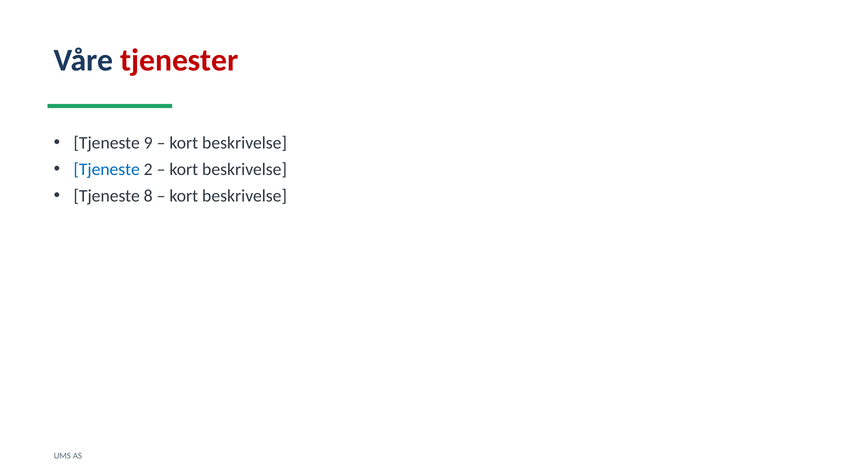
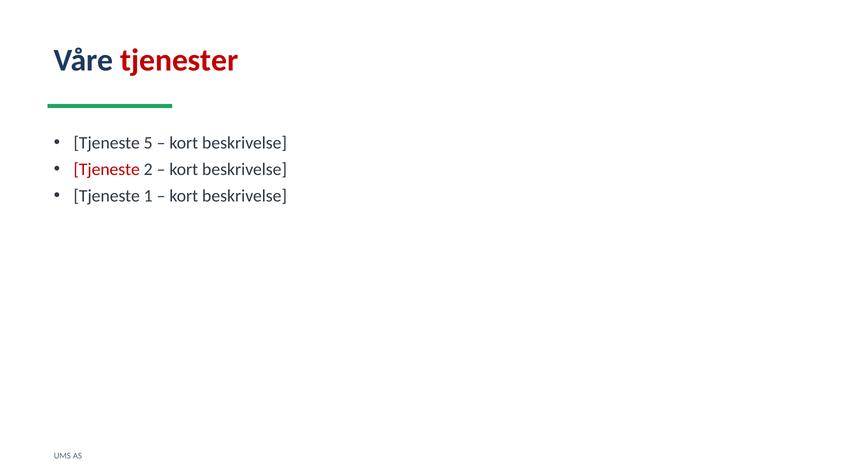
9: 9 -> 5 (148, 143)
Tjeneste colour: blue -> red (107, 170)
8: 8 -> 1 (148, 196)
